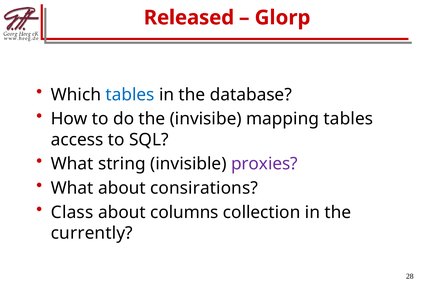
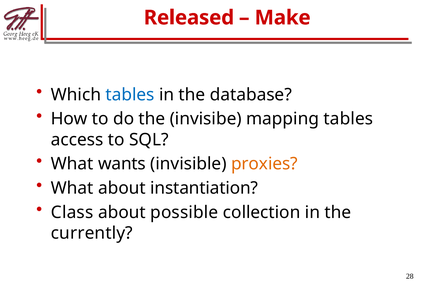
Glorp: Glorp -> Make (283, 18)
string: string -> wants (122, 164)
proxies colour: purple -> orange (264, 164)
consirations: consirations -> instantiation (204, 188)
columns: columns -> possible (184, 212)
